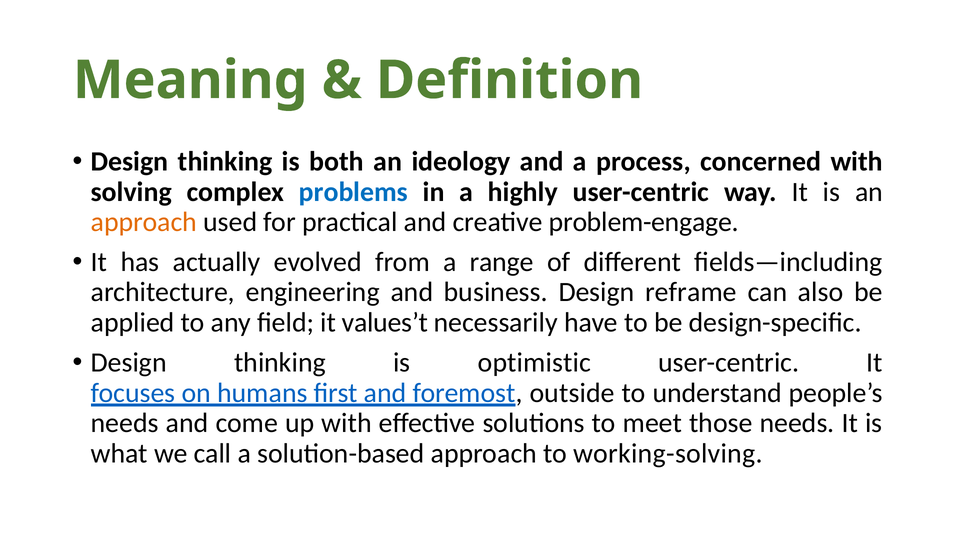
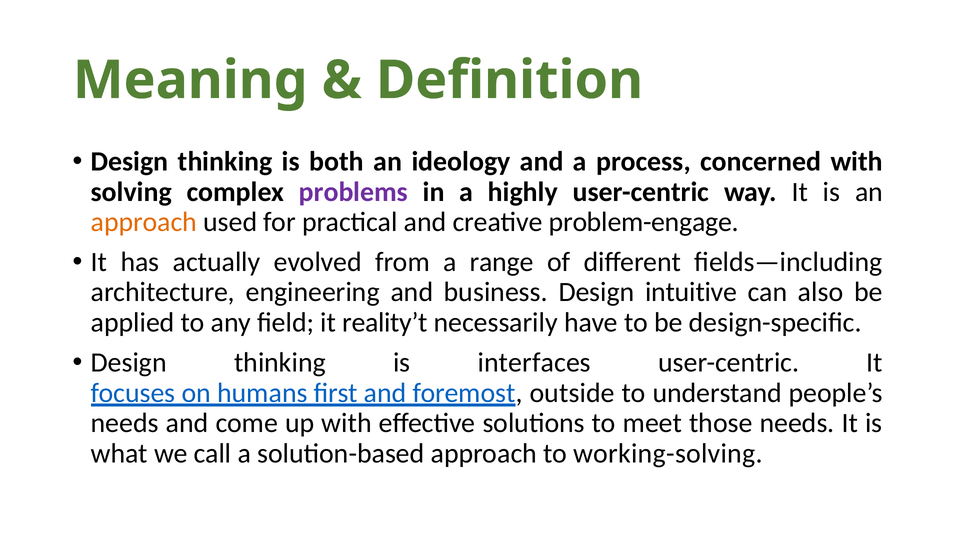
problems colour: blue -> purple (353, 192)
reframe: reframe -> intuitive (691, 292)
values’t: values’t -> reality’t (385, 322)
optimistic: optimistic -> interfaces (534, 362)
